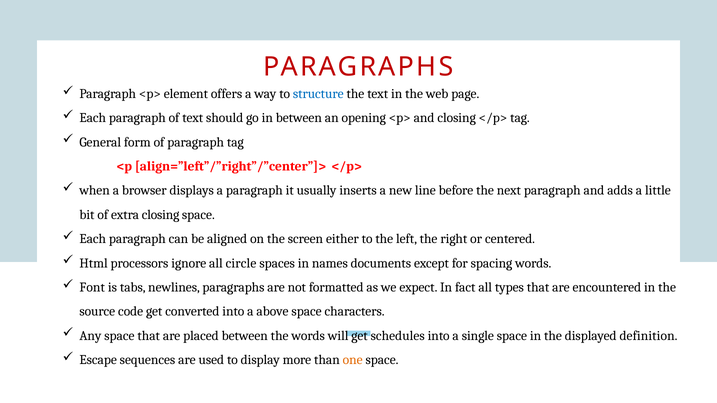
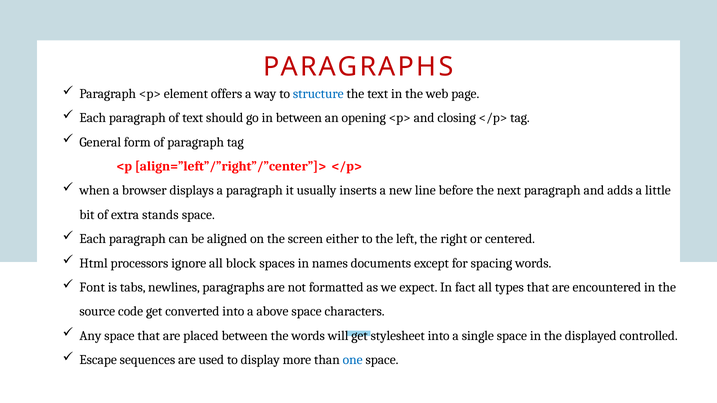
extra closing: closing -> stands (160, 215)
circle: circle -> block (241, 263)
schedules: schedules -> stylesheet (398, 336)
definition: definition -> controlled (649, 336)
one colour: orange -> blue (353, 360)
